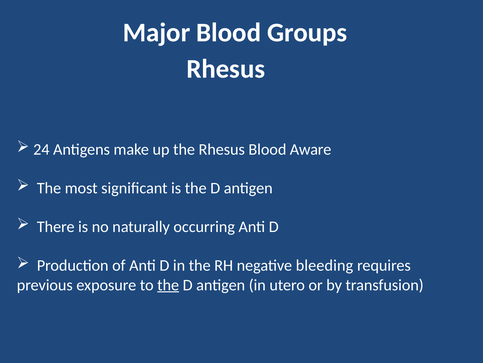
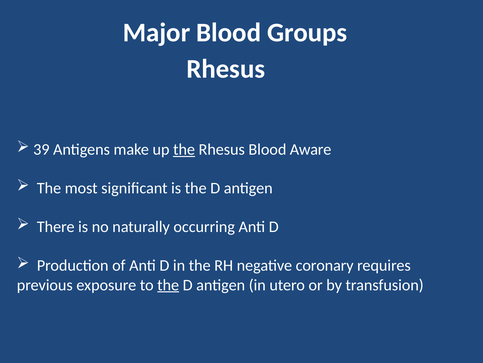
24: 24 -> 39 (41, 149)
the underline: none -> present (184, 149)
bleeding: bleeding -> coronary (325, 265)
